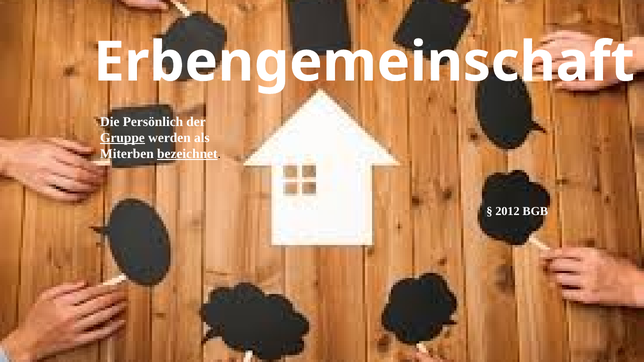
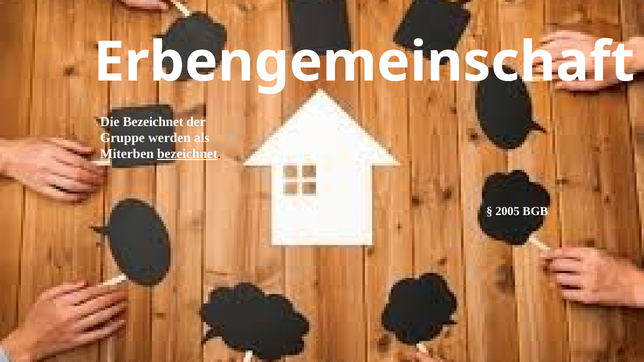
Die Persönlich: Persönlich -> Bezeichnet (153, 122)
Gruppe underline: present -> none (122, 138)
2012: 2012 -> 2005 (507, 212)
